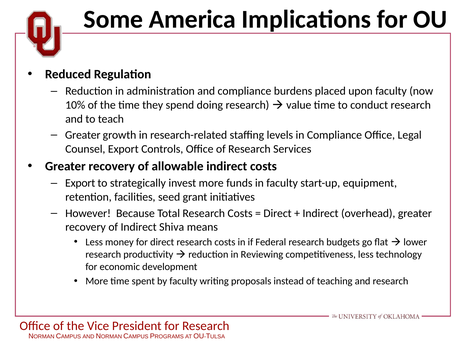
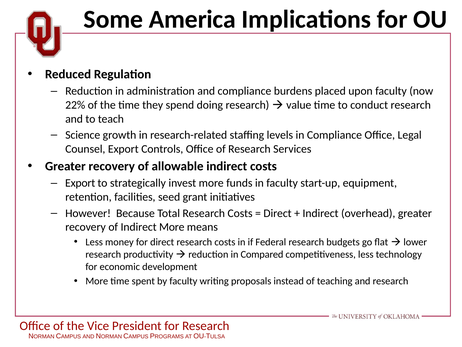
10%: 10% -> 22% (75, 105)
Greater: Greater -> Science (83, 135)
Indirect Shiva: Shiva -> More (172, 227)
Reviewing: Reviewing -> Compared (262, 254)
